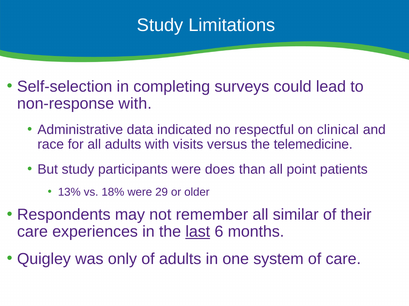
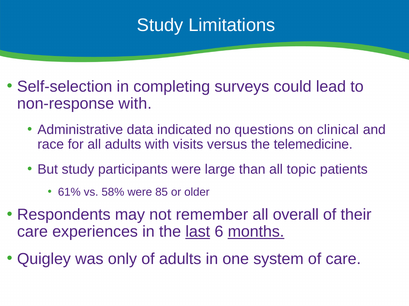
respectful: respectful -> questions (264, 130)
does: does -> large (220, 170)
point: point -> topic (301, 170)
13%: 13% -> 61% (69, 193)
18%: 18% -> 58% (113, 193)
29: 29 -> 85 (162, 193)
similar: similar -> overall (296, 215)
months underline: none -> present (256, 232)
